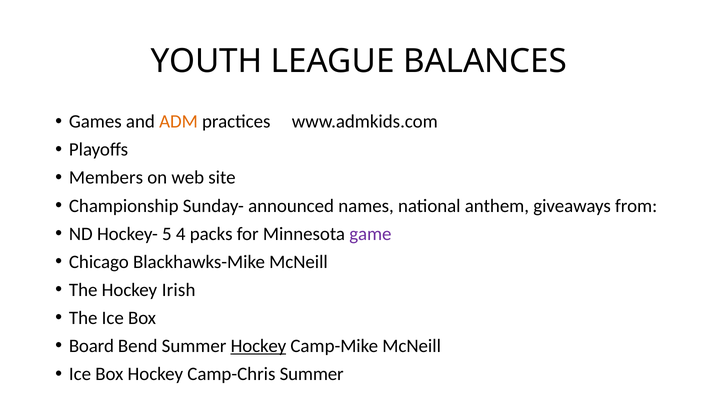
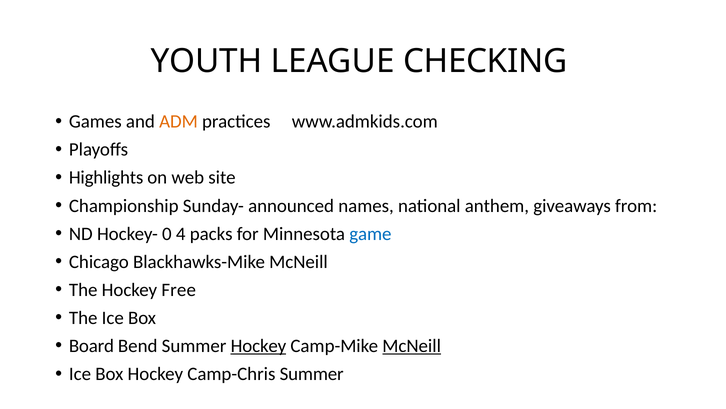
BALANCES: BALANCES -> CHECKING (485, 61)
Members: Members -> Highlights (106, 177)
5: 5 -> 0 (167, 233)
game colour: purple -> blue (370, 233)
Irish: Irish -> Free (179, 289)
McNeill underline: none -> present (412, 345)
